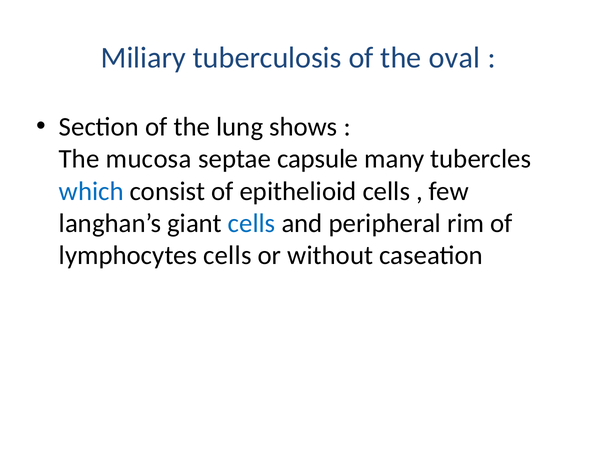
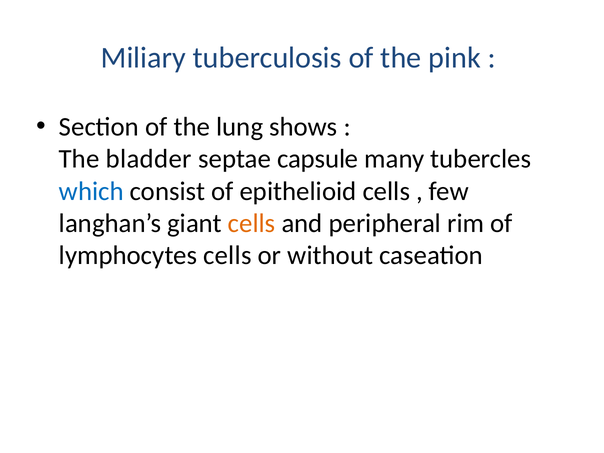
oval: oval -> pink (455, 58)
mucosa: mucosa -> bladder (149, 159)
cells colour: blue -> orange (252, 223)
